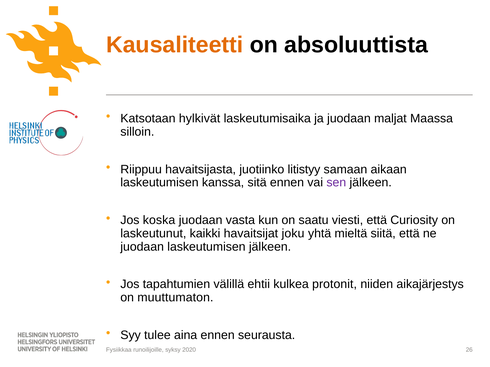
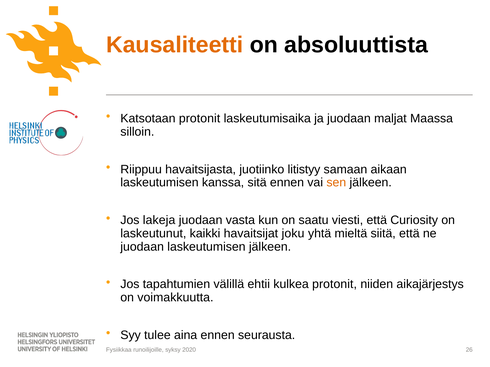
Katsotaan hylkivät: hylkivät -> protonit (200, 119)
sen colour: purple -> orange (336, 183)
koska: koska -> lakeja (159, 221)
muuttumaton: muuttumaton -> voimakkuutta (175, 298)
